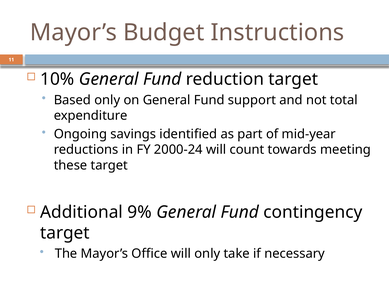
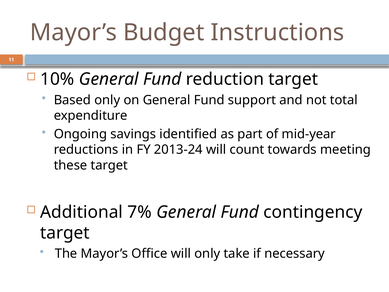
2000-24: 2000-24 -> 2013-24 (178, 150)
9%: 9% -> 7% (140, 212)
